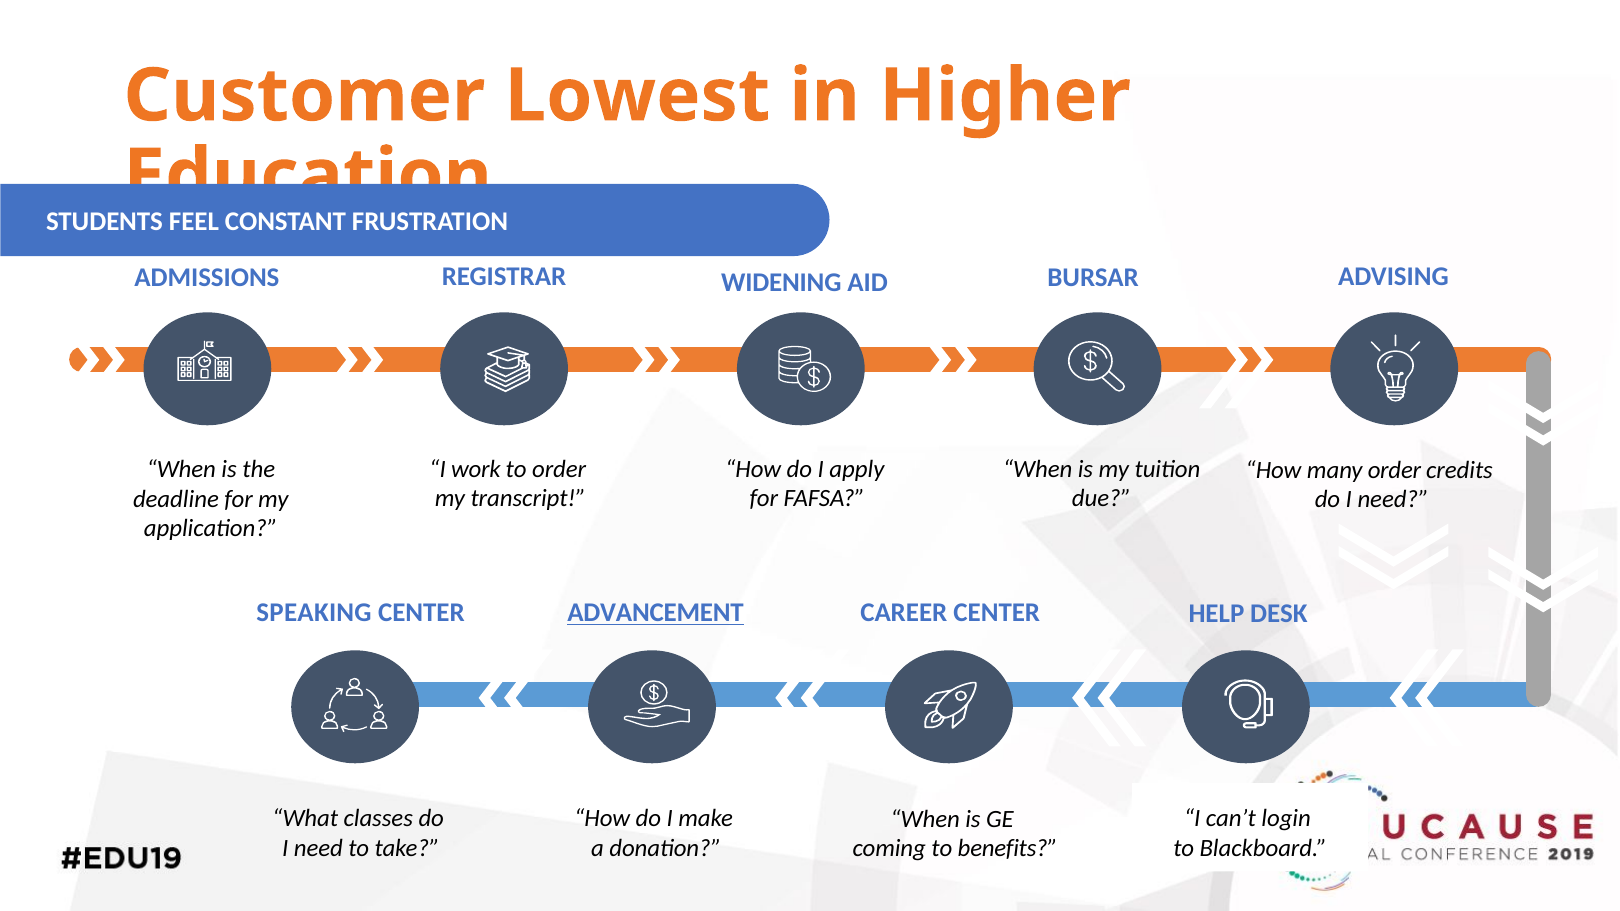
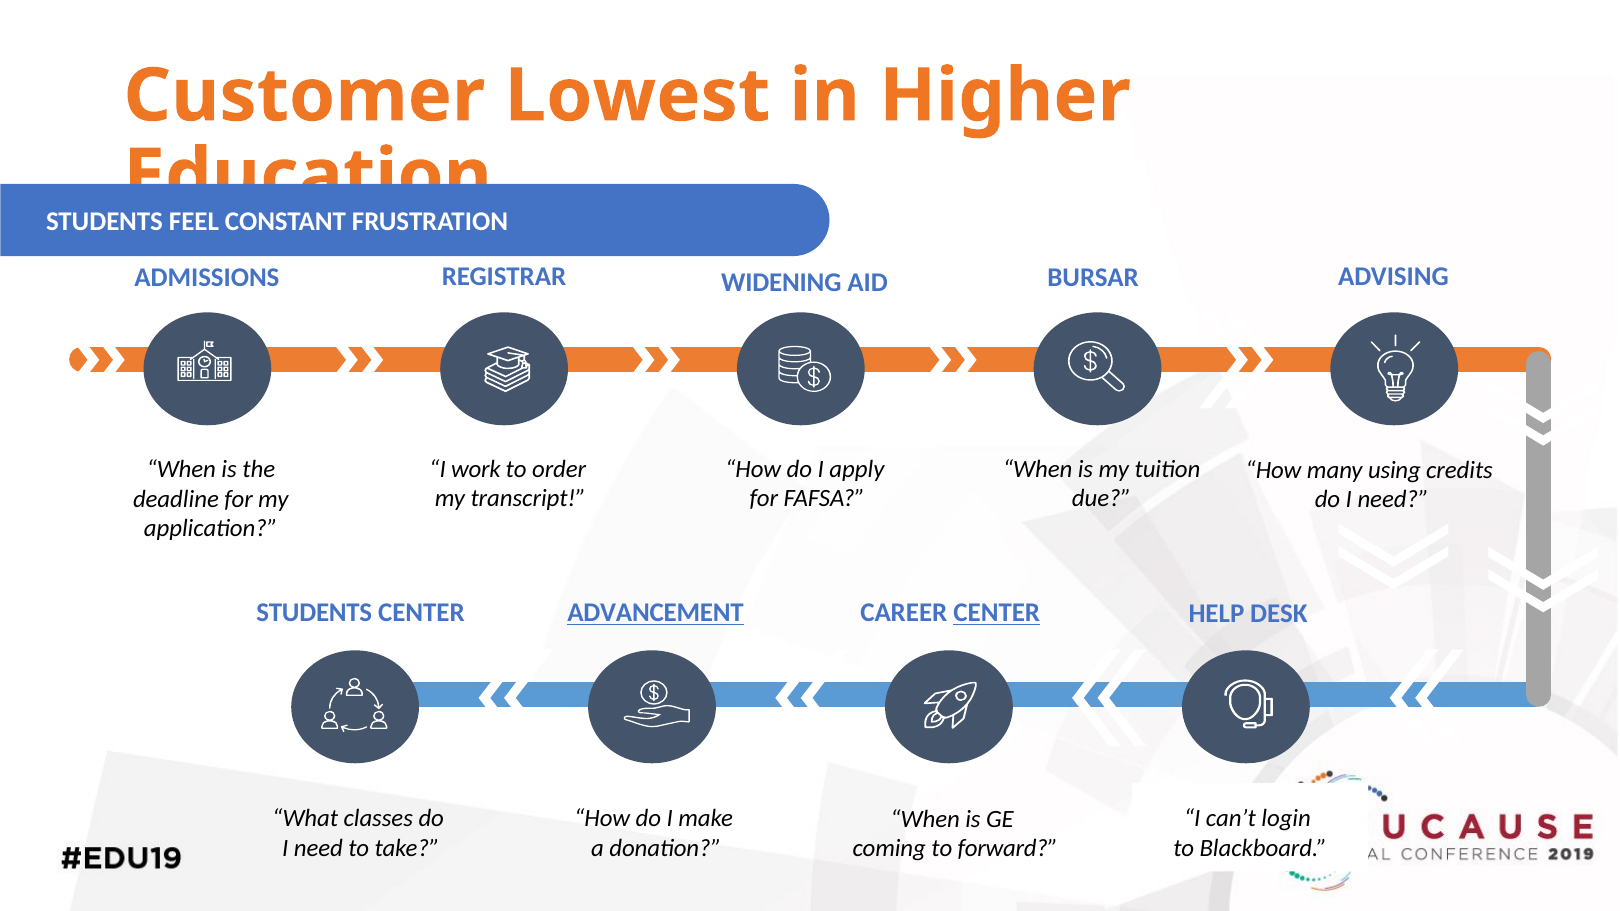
many order: order -> using (1394, 470)
SPEAKING: SPEAKING -> STUDENTS (314, 613)
CENTER underline: none -> present (997, 613)
benefits: benefits -> forward (1008, 849)
